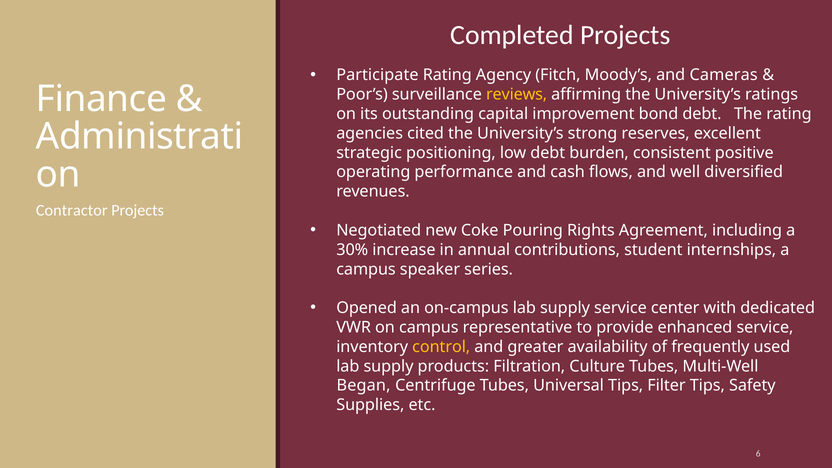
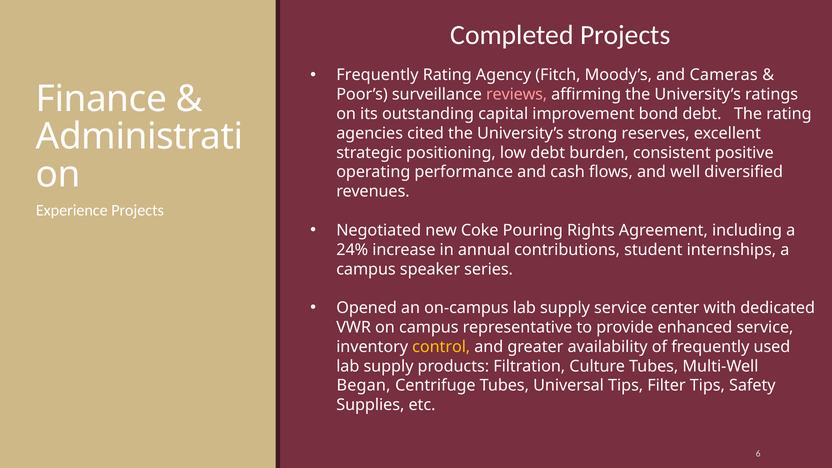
Participate: Participate -> Frequently (377, 75)
reviews colour: yellow -> pink (517, 94)
Contractor: Contractor -> Experience (72, 211)
30%: 30% -> 24% (352, 250)
